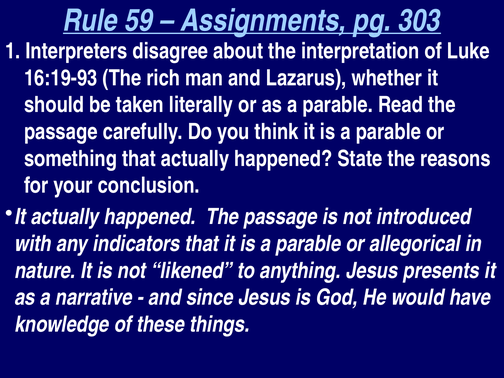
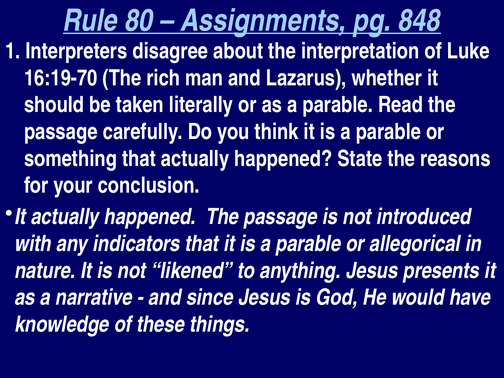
59: 59 -> 80 (139, 21)
303: 303 -> 848 (419, 21)
16:19-93: 16:19-93 -> 16:19-70 (61, 78)
